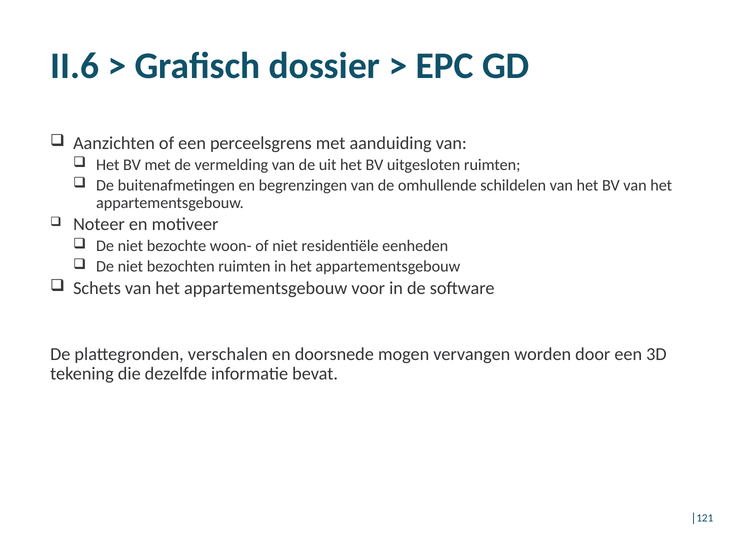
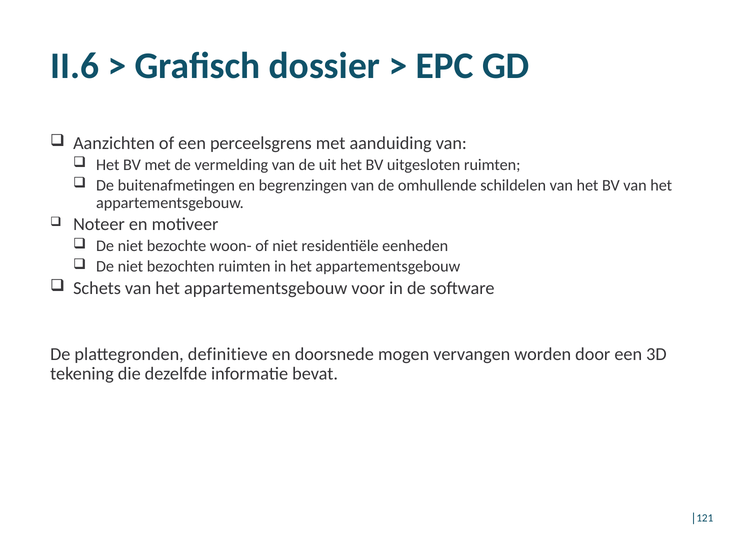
verschalen: verschalen -> definitieve (228, 354)
